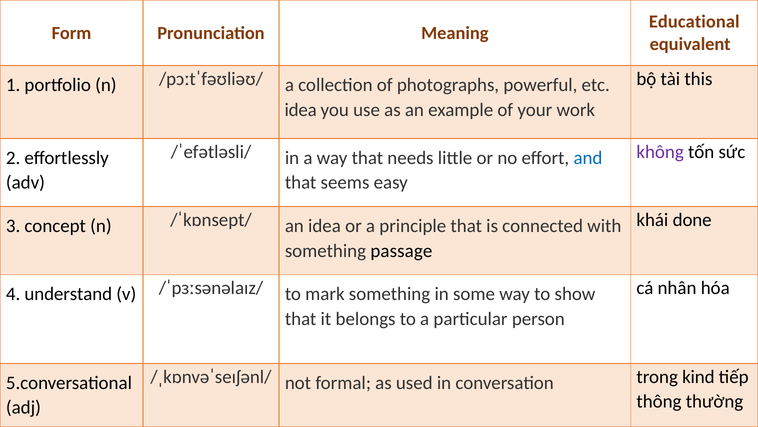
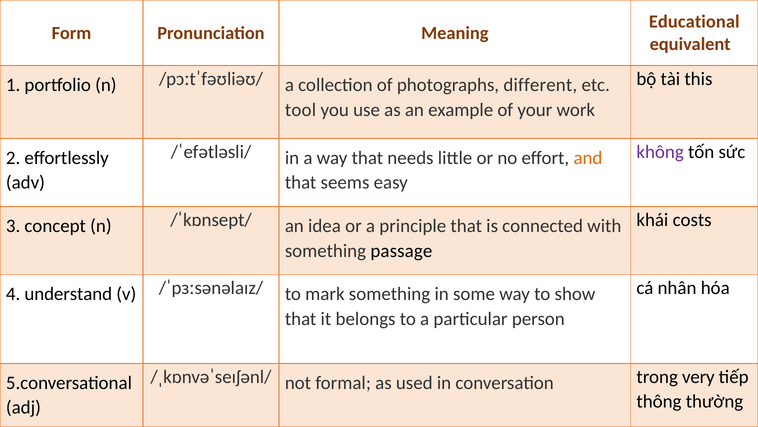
powerful: powerful -> different (540, 85)
idea: idea -> tool (301, 110)
and colour: blue -> orange (588, 158)
done: done -> costs (692, 220)
kind: kind -> very (698, 376)
